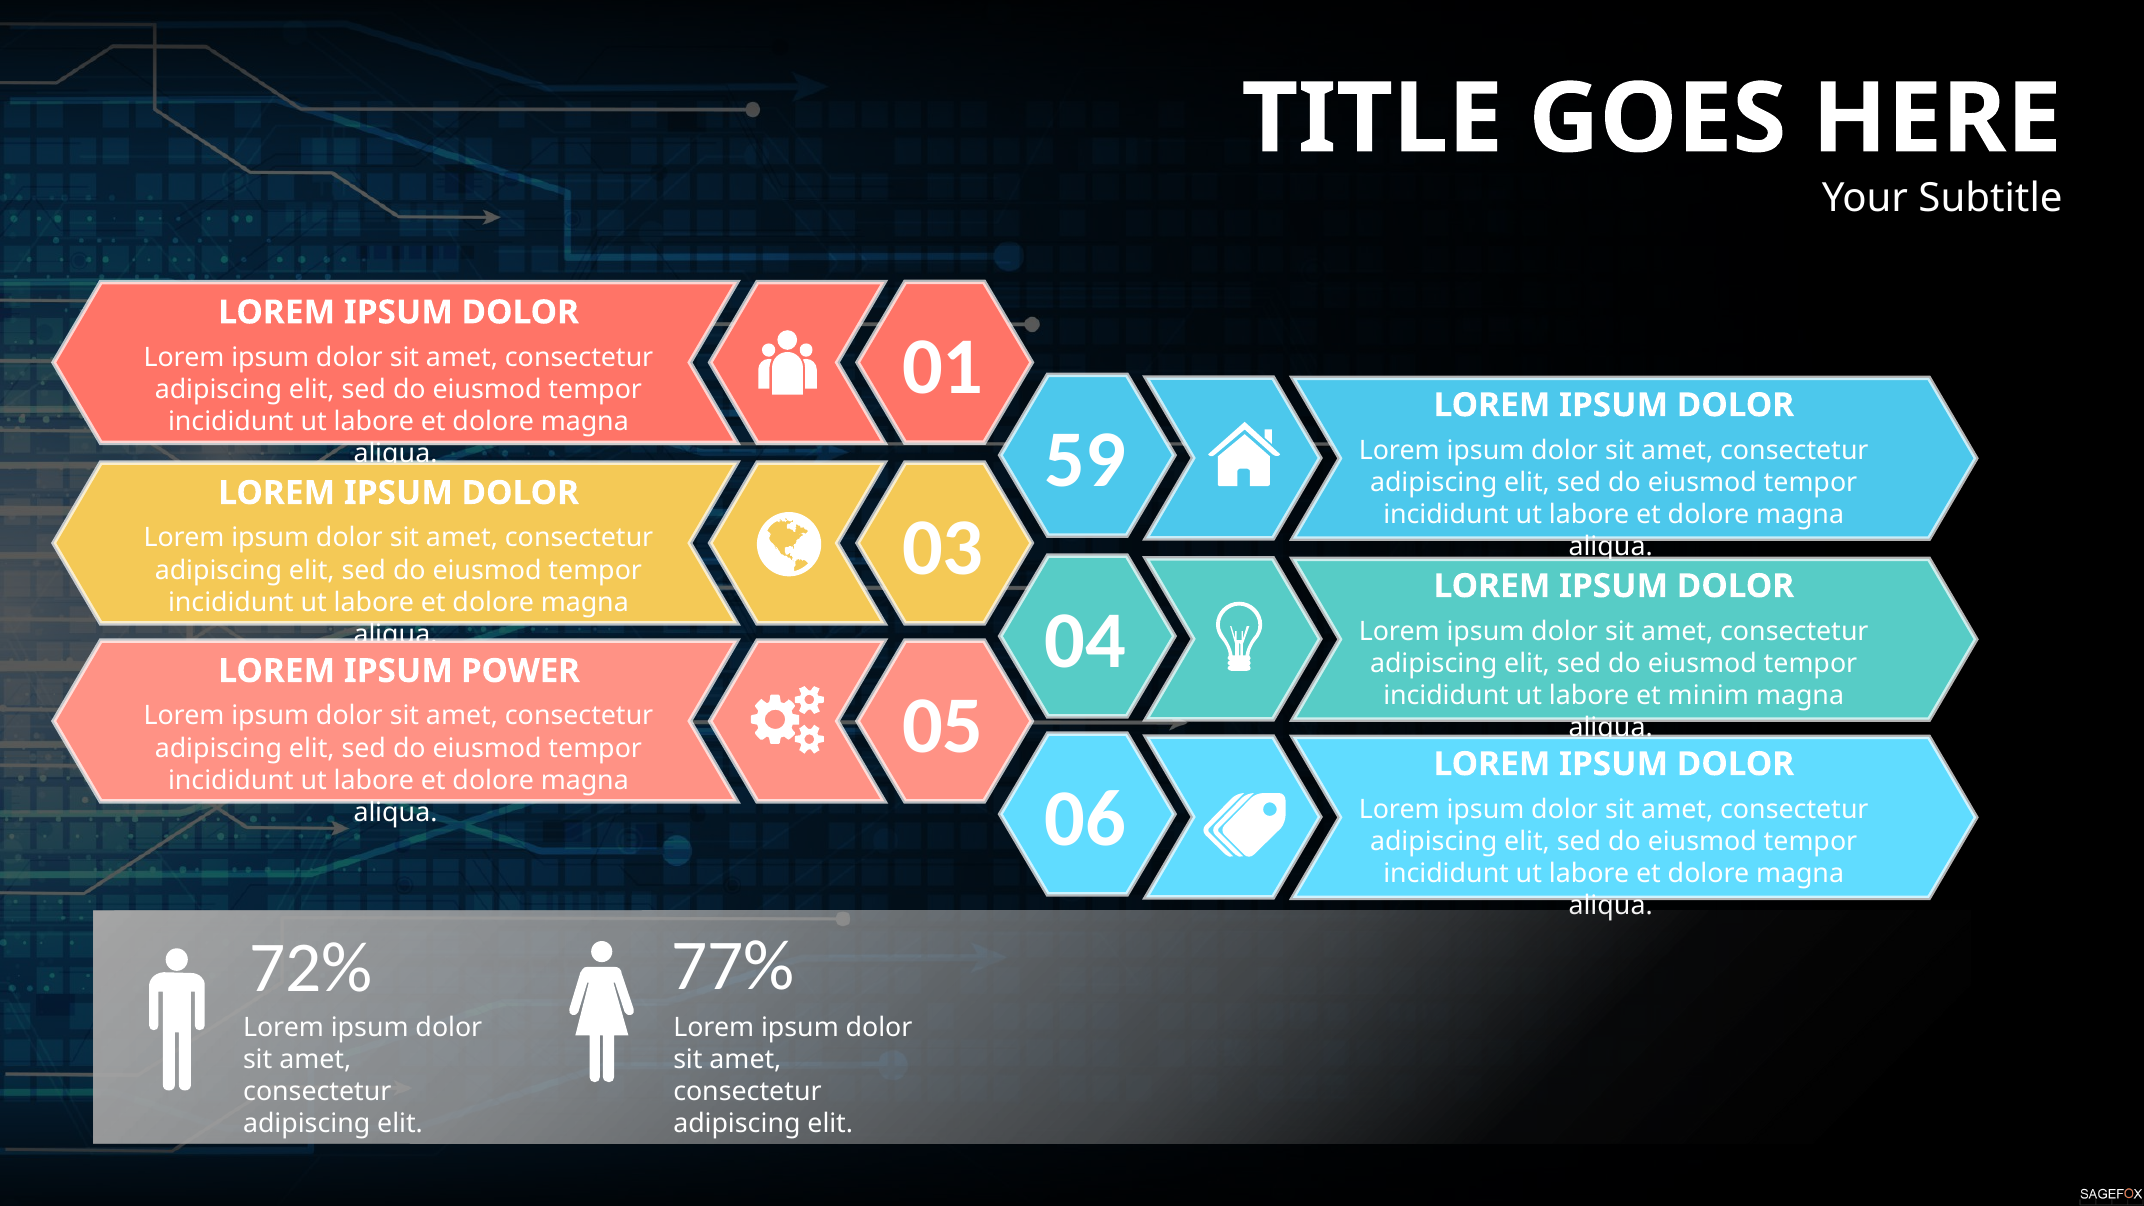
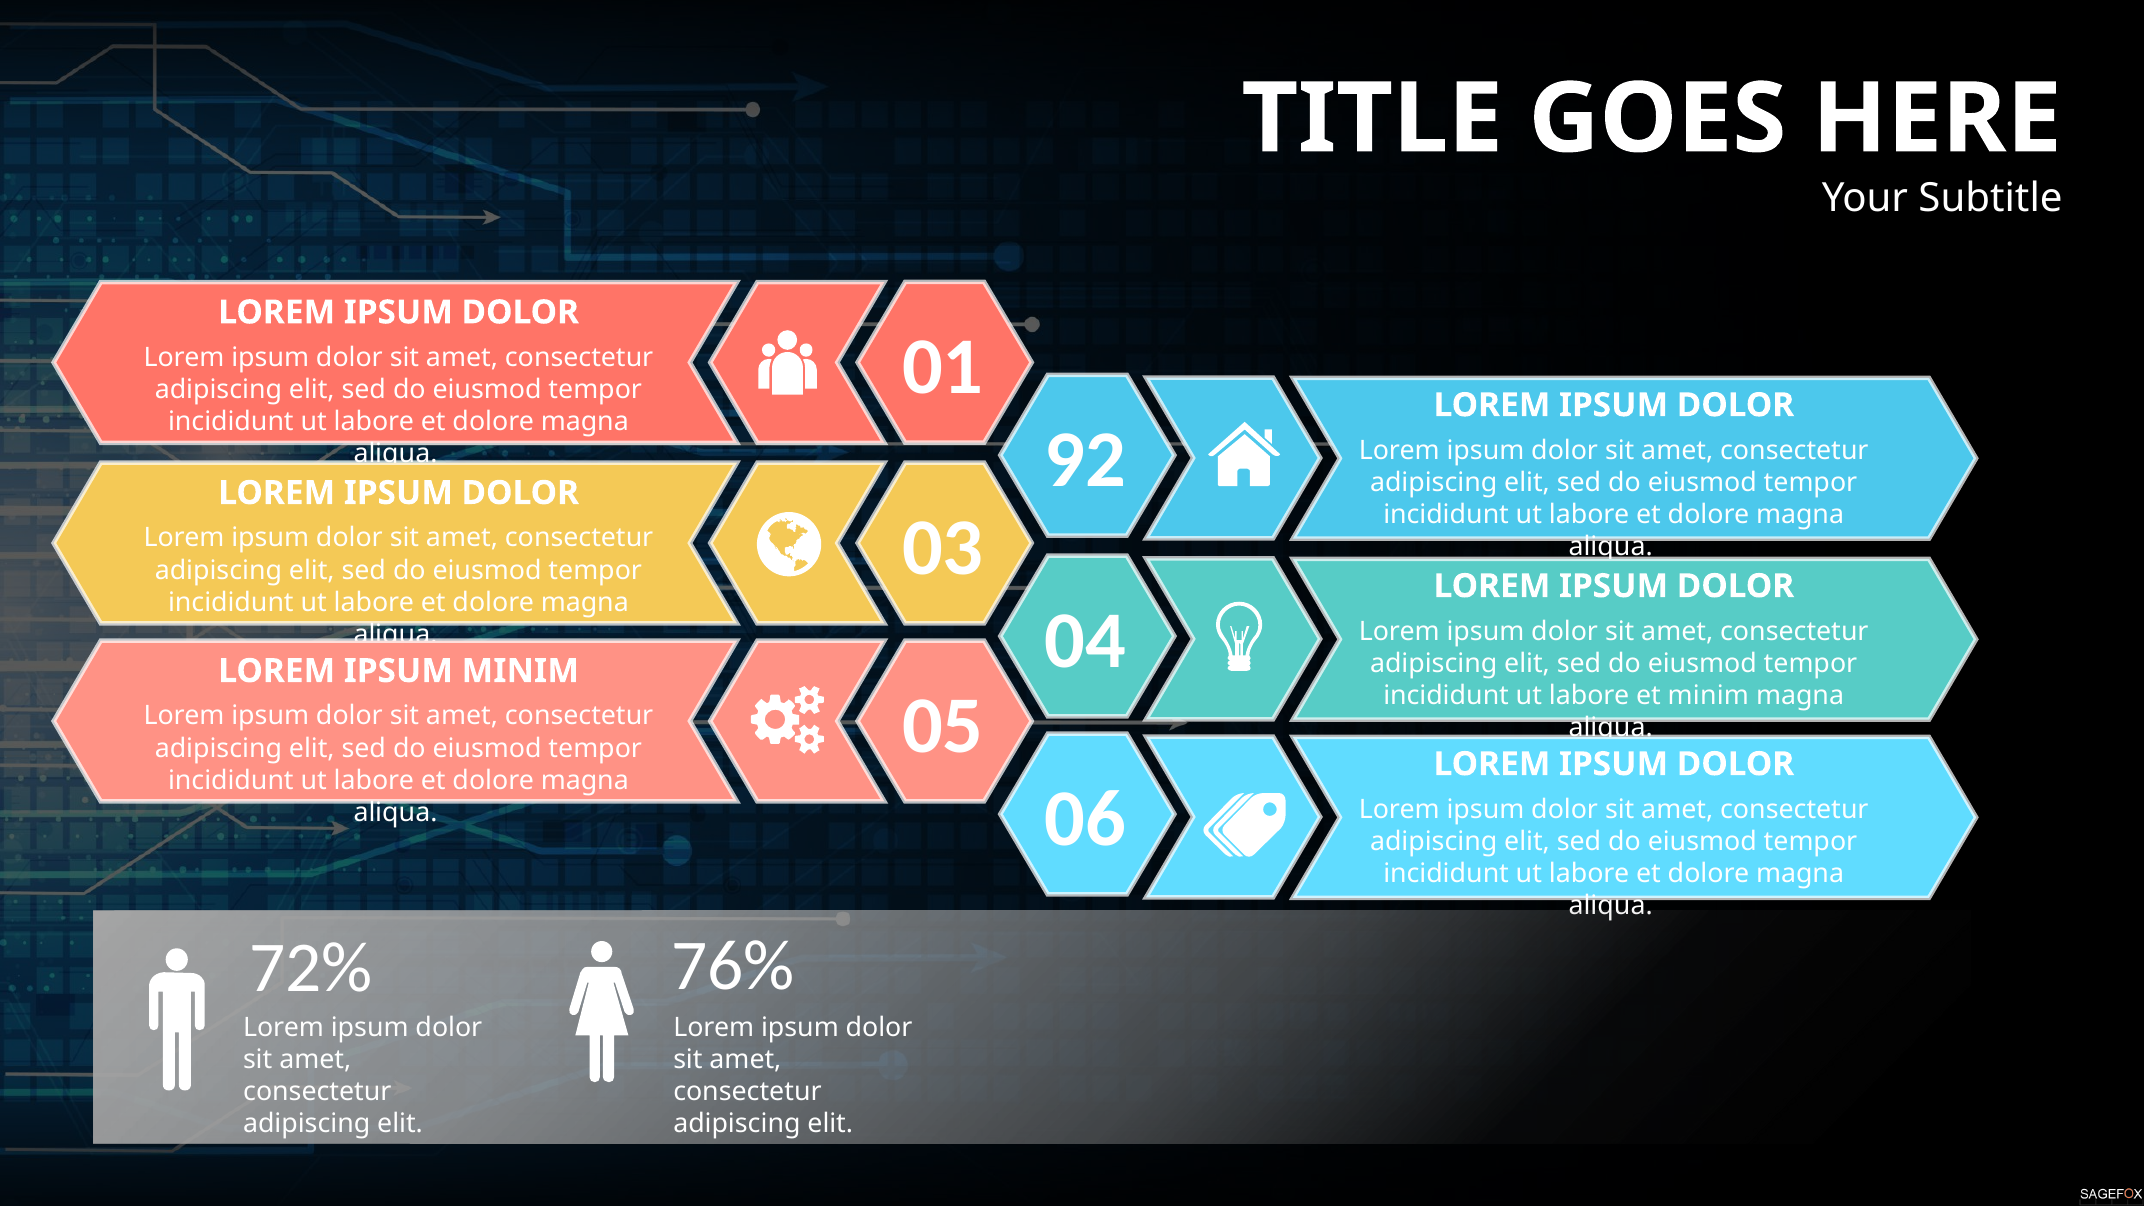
59: 59 -> 92 (1085, 460)
IPSUM POWER: POWER -> MINIM (520, 671)
77%: 77% -> 76% (733, 966)
